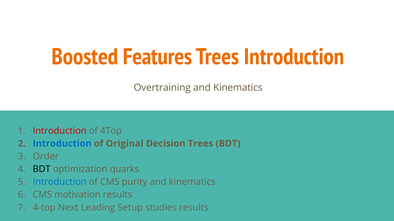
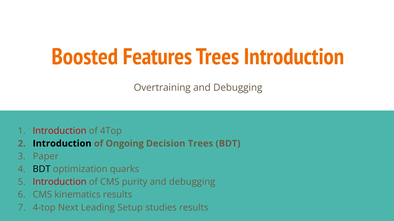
Kinematics: Kinematics -> Debugging (238, 88)
Introduction colour: blue -> black (62, 144)
Original: Original -> Ongoing (125, 144)
Order: Order -> Paper (46, 157)
Introduction colour: blue -> red (60, 182)
kinematics: kinematics -> debugging (192, 182)
motivation: motivation -> kinematics (77, 195)
